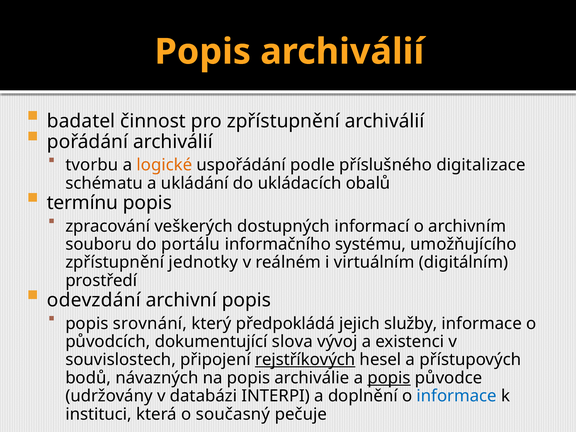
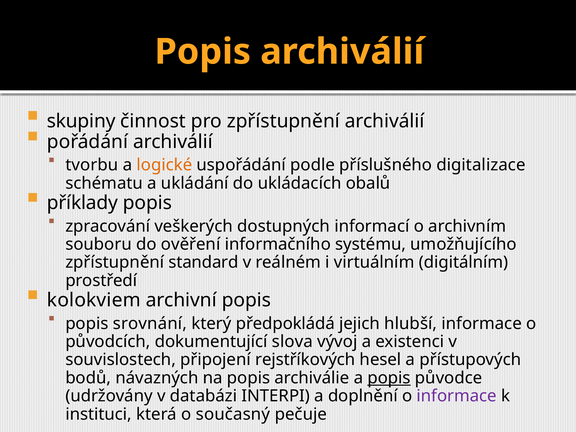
badatel: badatel -> skupiny (81, 121)
termínu: termínu -> příklady (82, 203)
portálu: portálu -> ověření (191, 244)
jednotky: jednotky -> standard (203, 262)
odevzdání: odevzdání -> kolokviem (94, 300)
služby: služby -> hlubší (411, 323)
rejstříkových underline: present -> none (305, 360)
informace colour: blue -> purple (457, 396)
